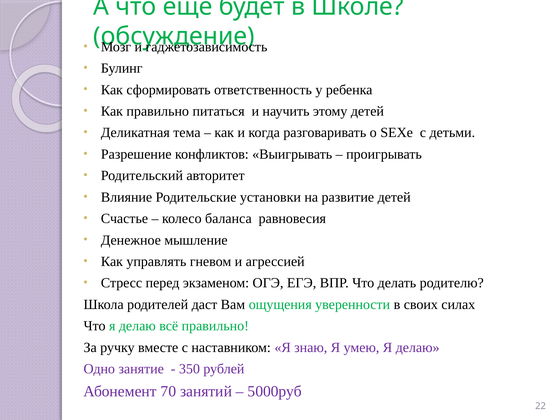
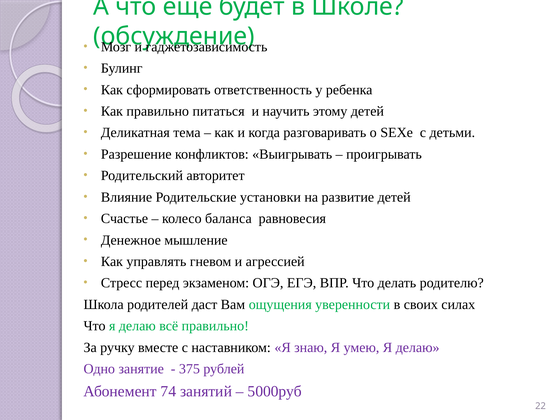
350: 350 -> 375 (189, 368)
70: 70 -> 74 (168, 391)
